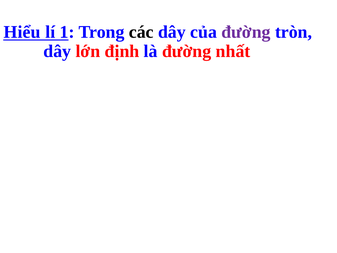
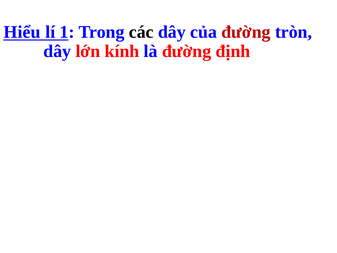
đường colour: purple -> red (246, 32)
định: định -> kính (122, 51)
nhất: nhất -> định (233, 51)
